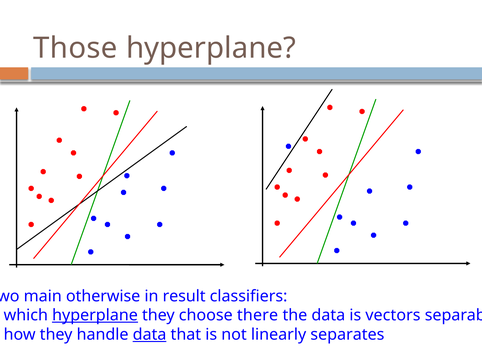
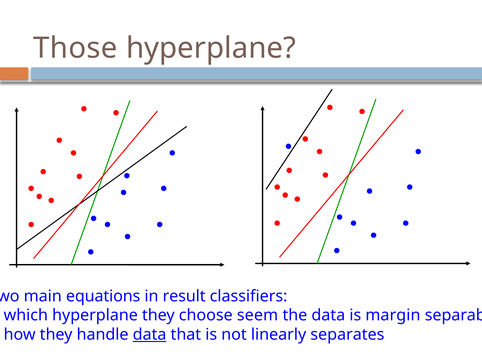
otherwise: otherwise -> equations (103, 297)
hyperplane underline: present -> none (95, 316)
there: there -> seem (258, 316)
vectors: vectors -> margin (393, 316)
